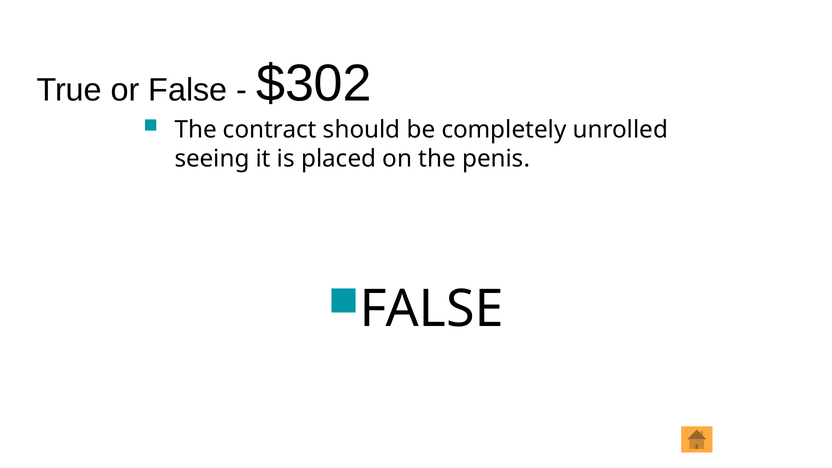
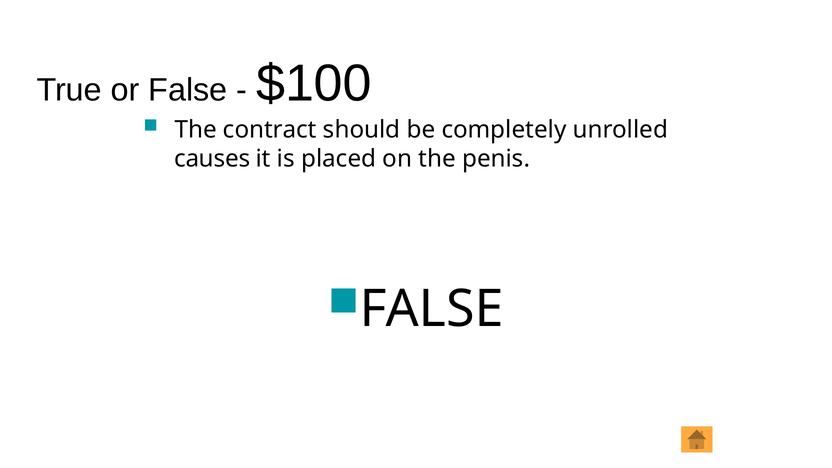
$302: $302 -> $100 (314, 84)
seeing: seeing -> causes (212, 159)
